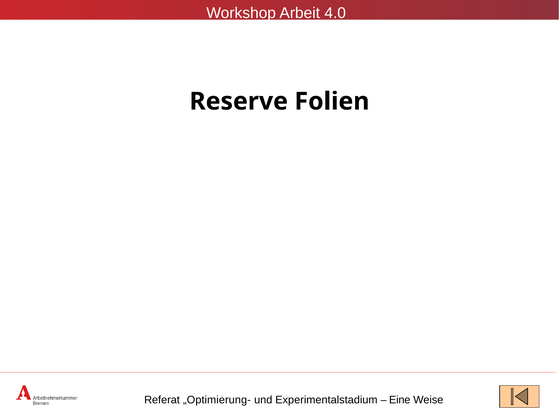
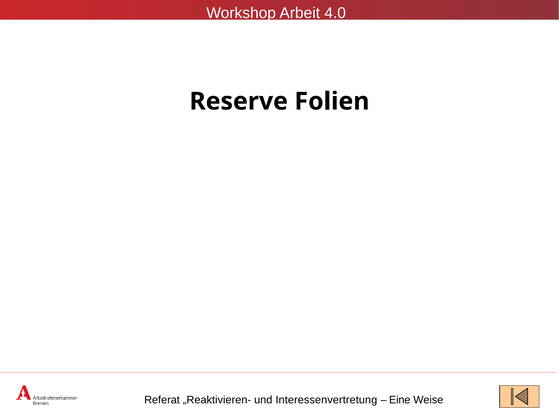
„Optimierung-: „Optimierung- -> „Reaktivieren- (217, 400)
Experimentalstadium: Experimentalstadium -> Interessenvertretung (326, 400)
